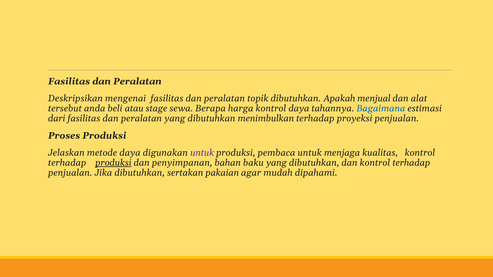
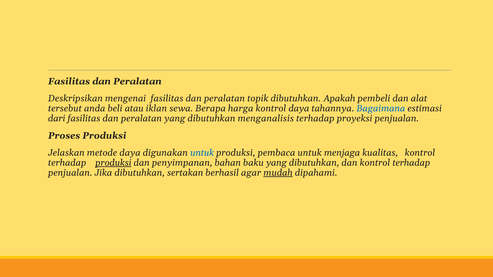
menjual: menjual -> pembeli (374, 99)
stage: stage -> iklan (156, 109)
menimbulkan: menimbulkan -> menganalisis (266, 119)
untuk colour: purple -> blue (202, 153)
pakaian: pakaian -> berhasil (222, 173)
mudah underline: none -> present (278, 173)
